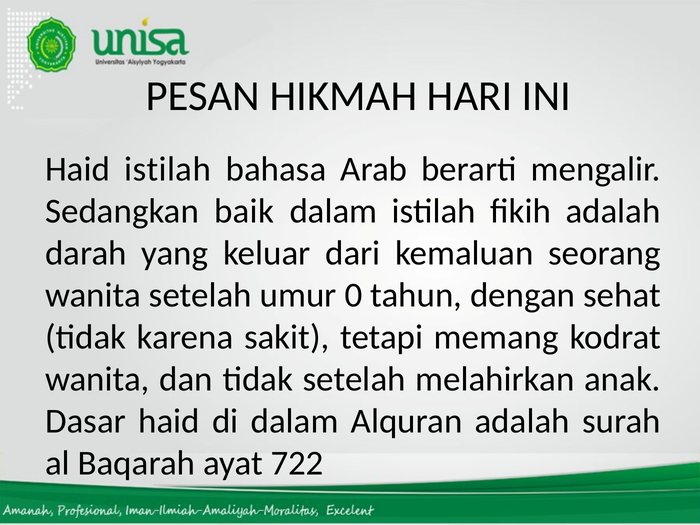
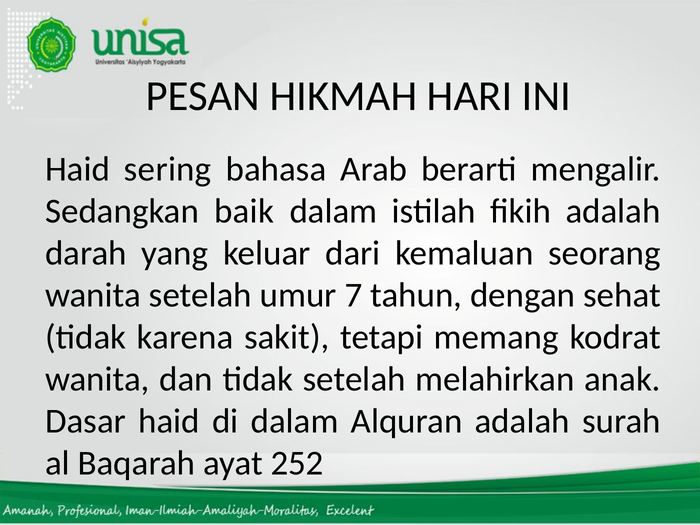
Haid istilah: istilah -> sering (168, 169)
0: 0 -> 7 (353, 295)
722: 722 -> 252 (297, 463)
